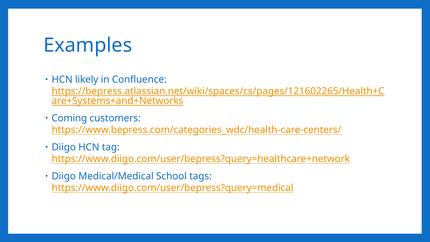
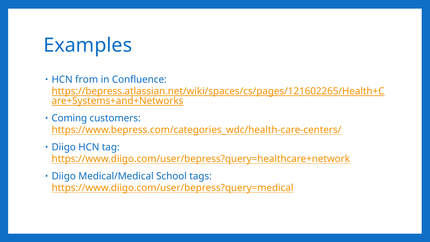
likely: likely -> from (87, 79)
